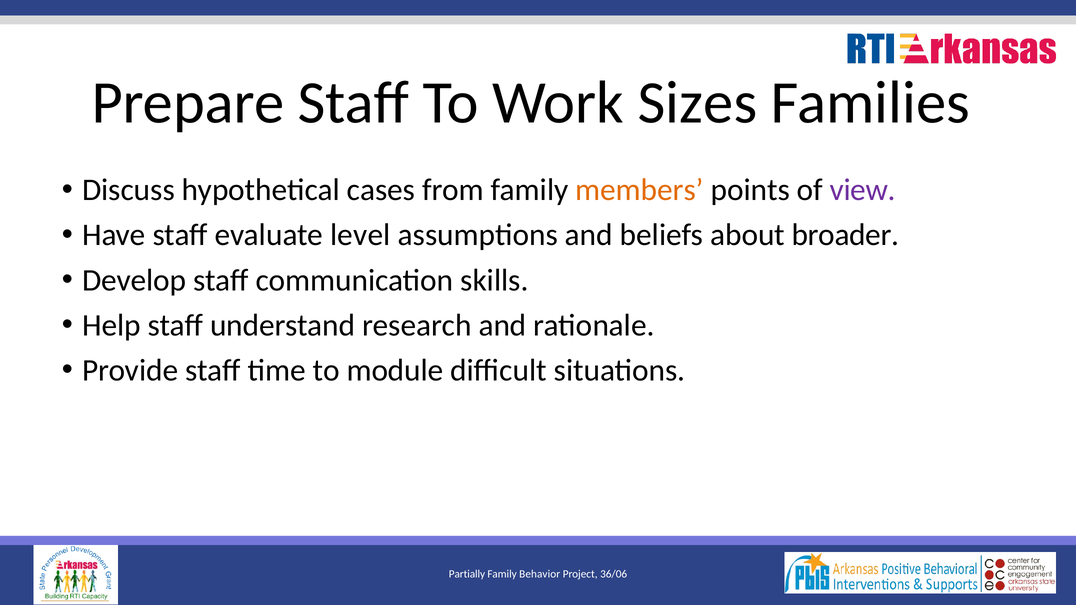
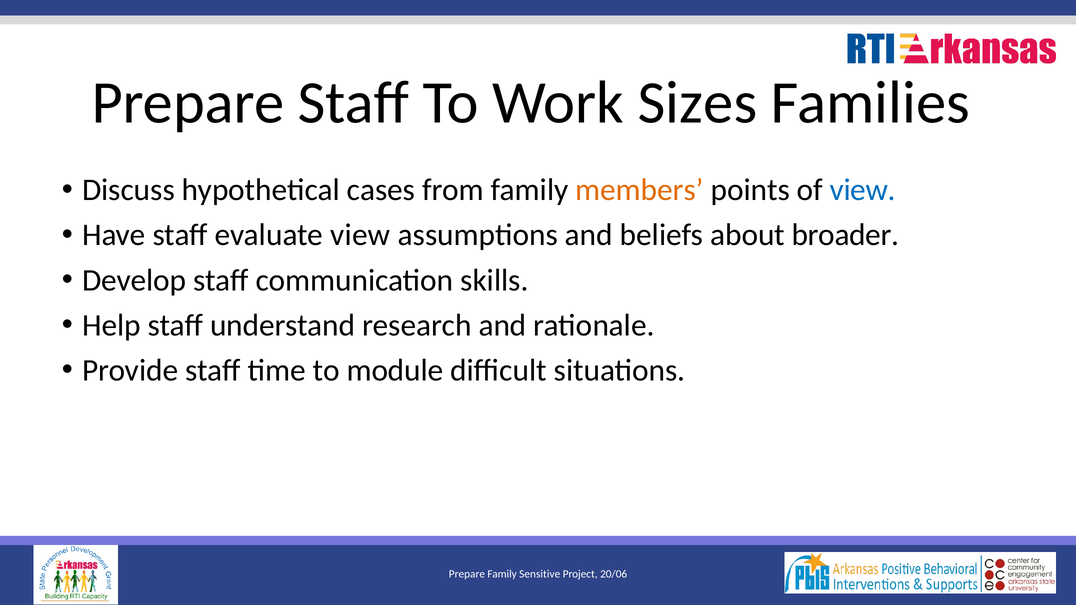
view colour: purple -> blue (863, 190)
evaluate level: level -> view (360, 235)
Partially: Partially -> Prepare (467, 574)
Behavior: Behavior -> Sensitive (540, 574)
36/06: 36/06 -> 20/06 (614, 574)
